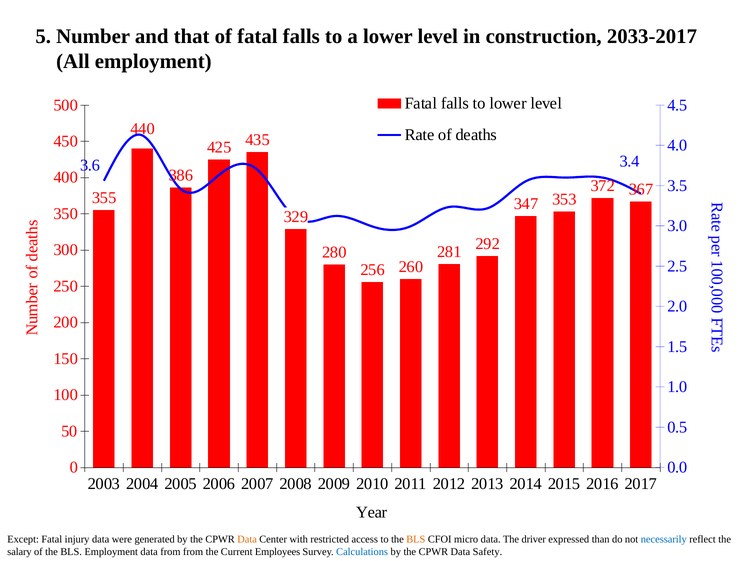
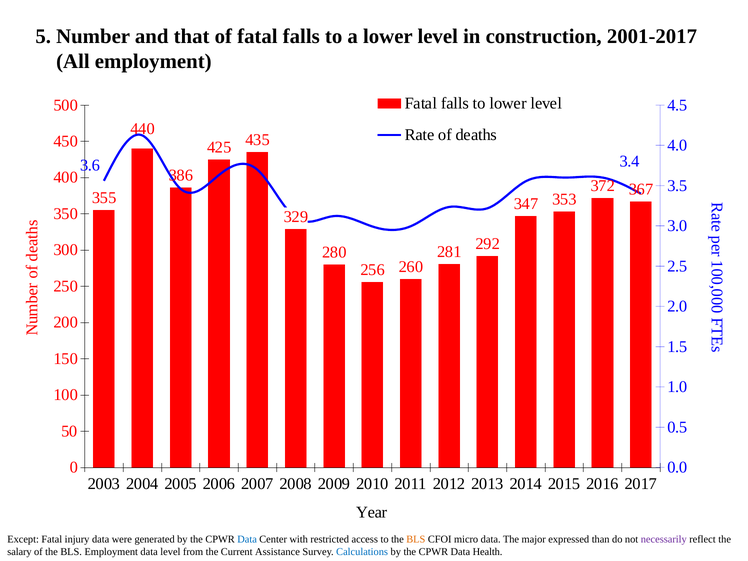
2033-2017: 2033-2017 -> 2001-2017 (652, 36)
Data colour: orange -> blue (247, 539)
driver: driver -> major (534, 539)
necessarily colour: blue -> purple (664, 539)
data from: from -> level (170, 552)
Employees: Employees -> Assistance (278, 552)
Safety: Safety -> Health (488, 552)
